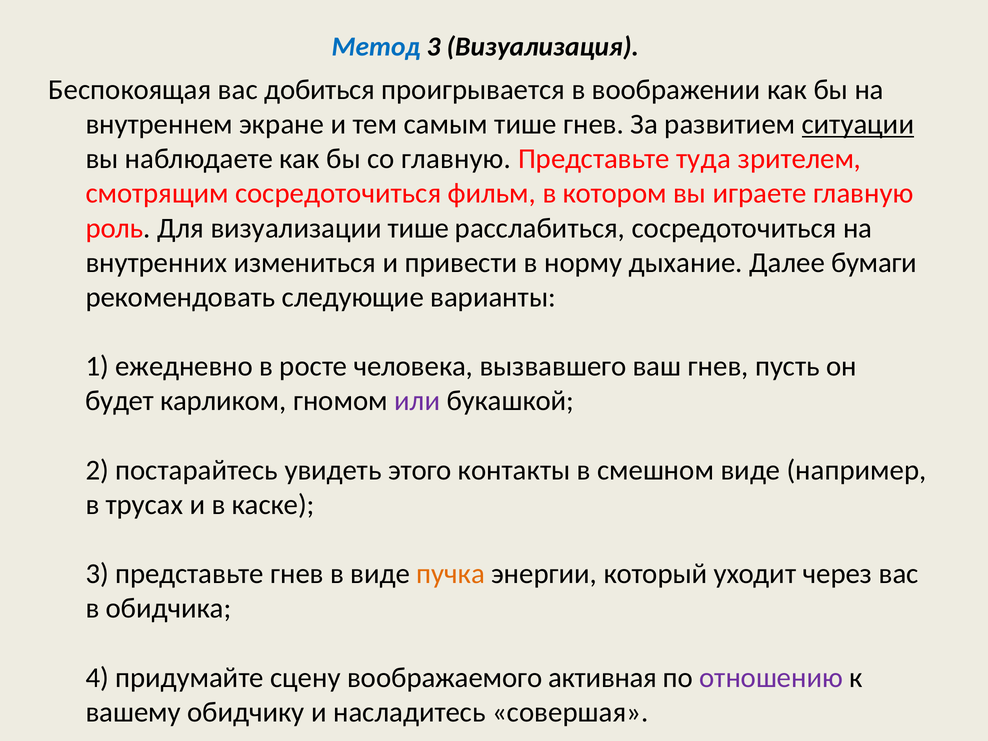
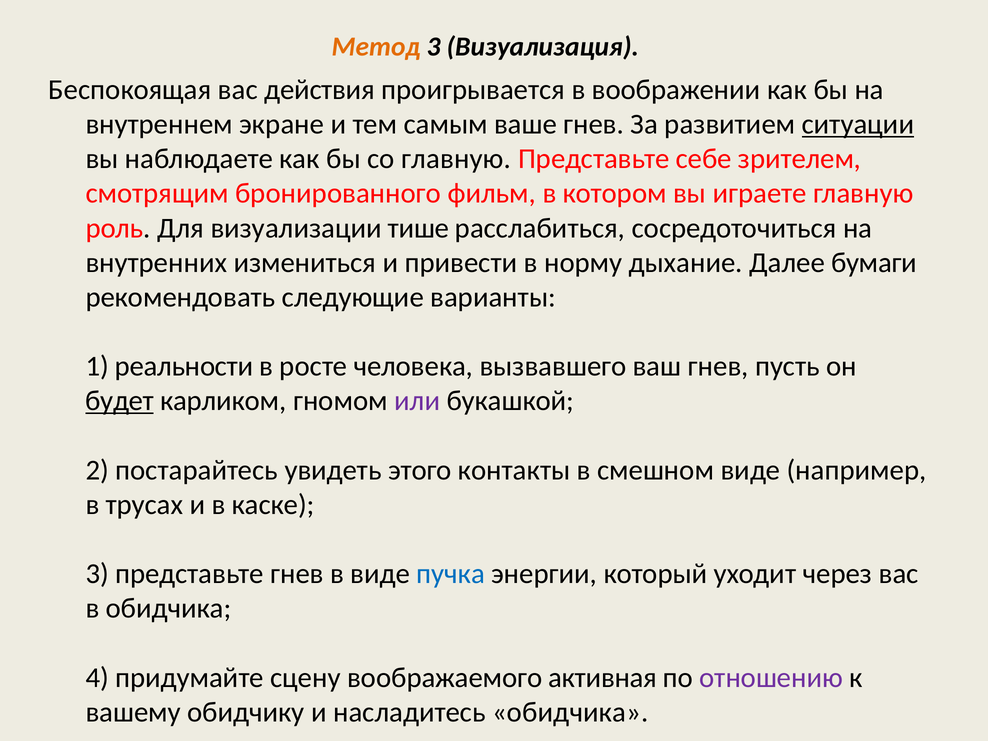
Метод colour: blue -> orange (376, 46)
добиться: добиться -> действия (320, 90)
самым тише: тише -> ваше (526, 124)
туда: туда -> себе (704, 159)
смотрящим сосредоточиться: сосредоточиться -> бронированного (338, 193)
ежедневно: ежедневно -> реальности (184, 366)
будет underline: none -> present (120, 401)
пучка colour: orange -> blue (451, 574)
насладитесь совершая: совершая -> обидчика (570, 712)
